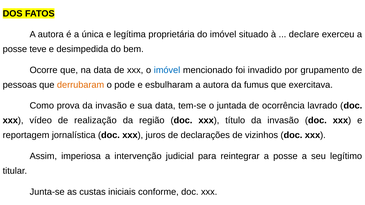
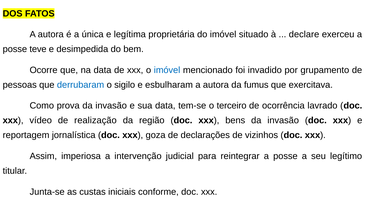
derrubaram colour: orange -> blue (81, 85)
pode: pode -> sigilo (125, 85)
juntada: juntada -> terceiro (232, 106)
título: título -> bens (235, 121)
juros: juros -> goza (156, 135)
